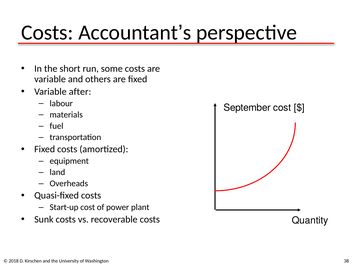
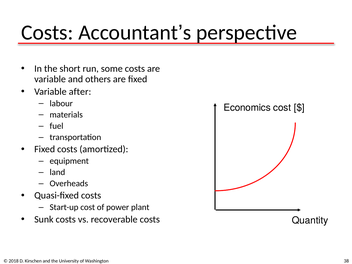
September: September -> Economics (247, 108)
